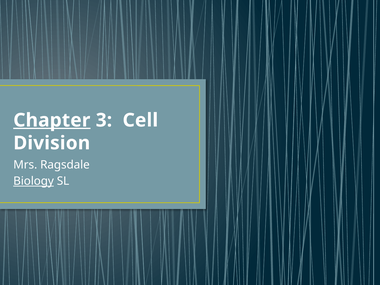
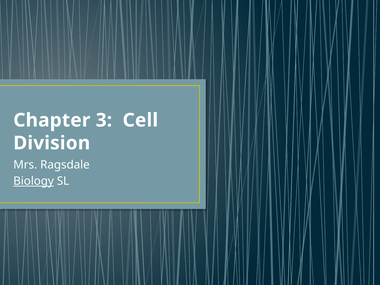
Chapter underline: present -> none (52, 120)
